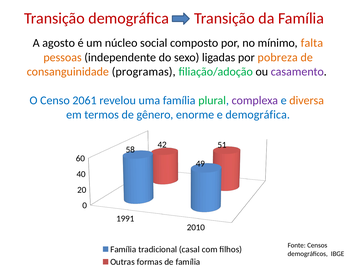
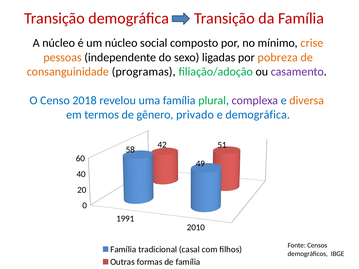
A agosto: agosto -> núcleo (59, 43)
falta: falta -> crise (312, 43)
2061: 2061 -> 2018 (85, 100)
enorme: enorme -> privado (195, 115)
